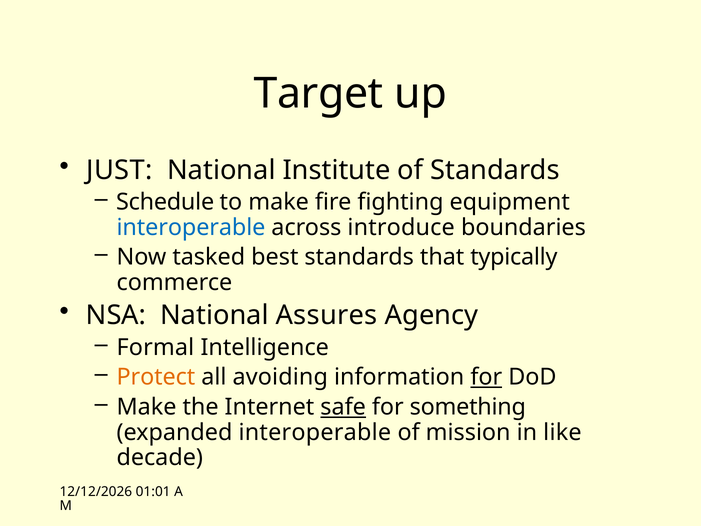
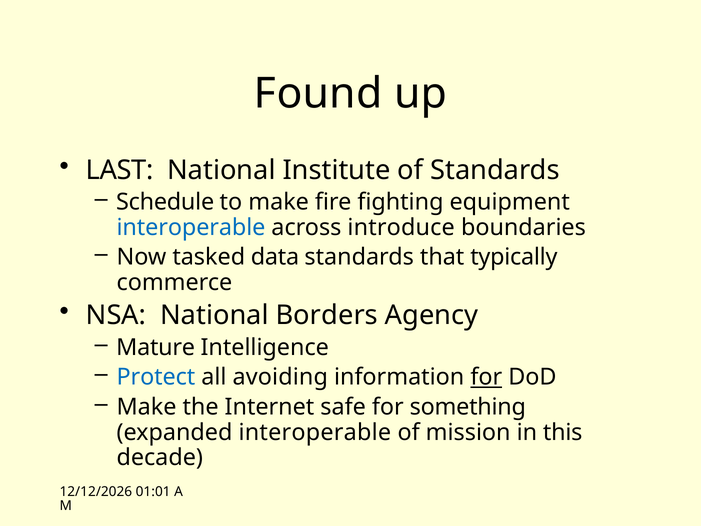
Target: Target -> Found (318, 94)
JUST: JUST -> LAST (120, 170)
best: best -> data (275, 257)
Assures: Assures -> Borders (327, 315)
Formal: Formal -> Mature (156, 347)
Protect colour: orange -> blue (156, 377)
safe underline: present -> none (343, 407)
like: like -> this (563, 432)
